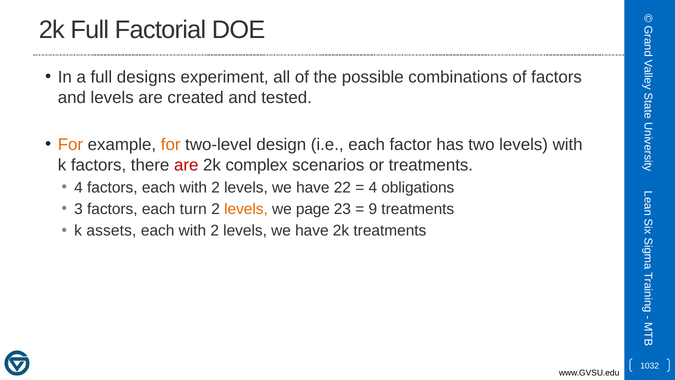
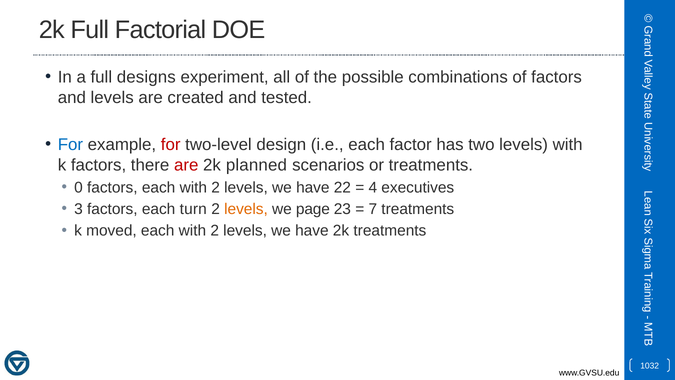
For colour: orange -> blue (70, 145)
for colour: orange -> red (171, 145)
complex: complex -> planned (256, 165)
4: 4 -> 0 (79, 187)
obligations: obligations -> executives (418, 187)
9: 9 -> 7 (373, 209)
assets: assets -> moved (111, 231)
